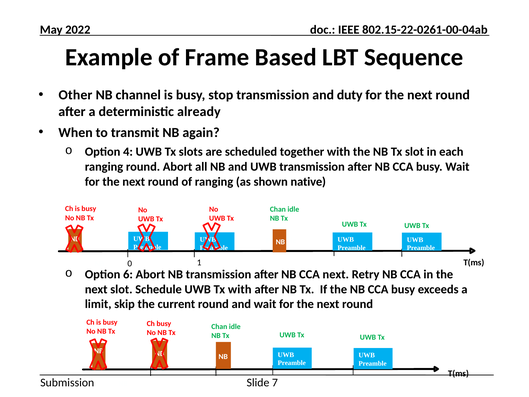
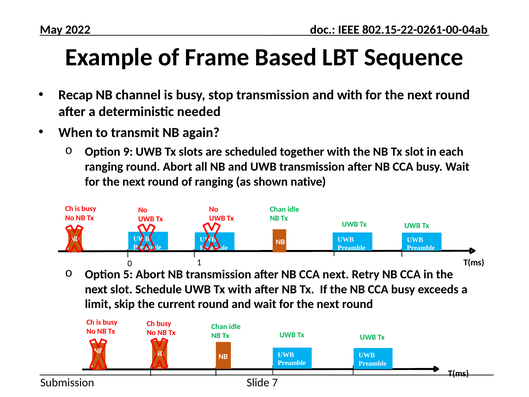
Other: Other -> Recap (76, 95)
and duty: duty -> with (350, 95)
already: already -> needed (199, 111)
4: 4 -> 9 (128, 152)
6: 6 -> 5 (128, 274)
